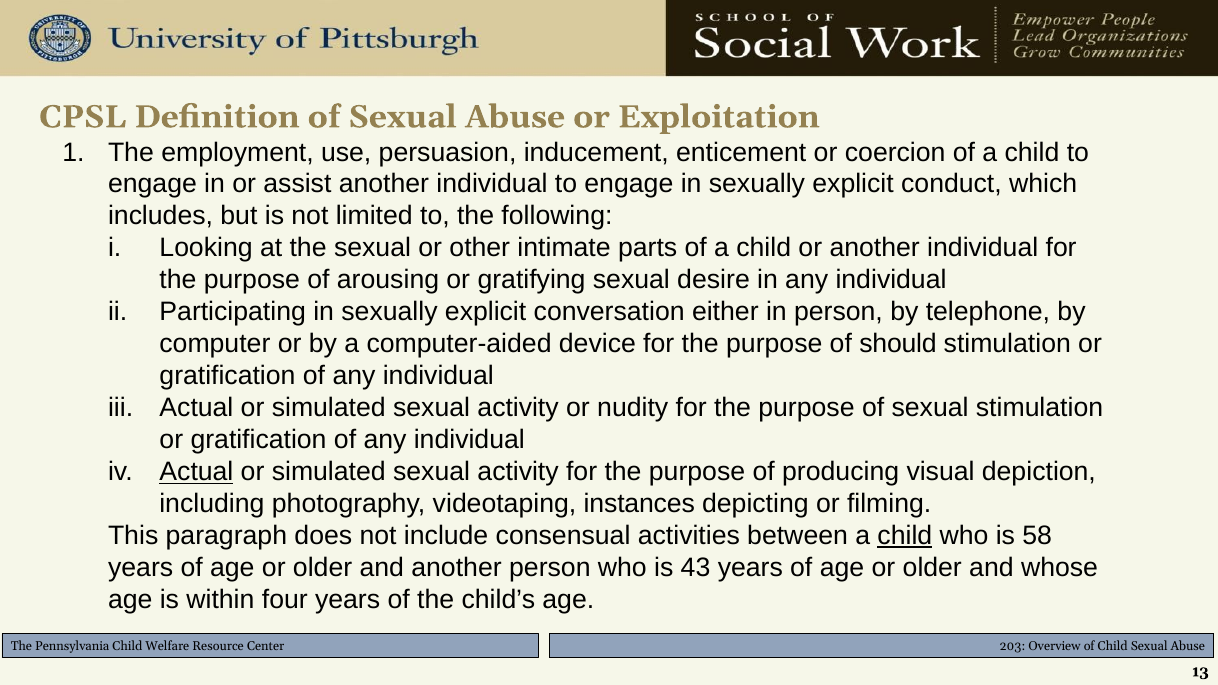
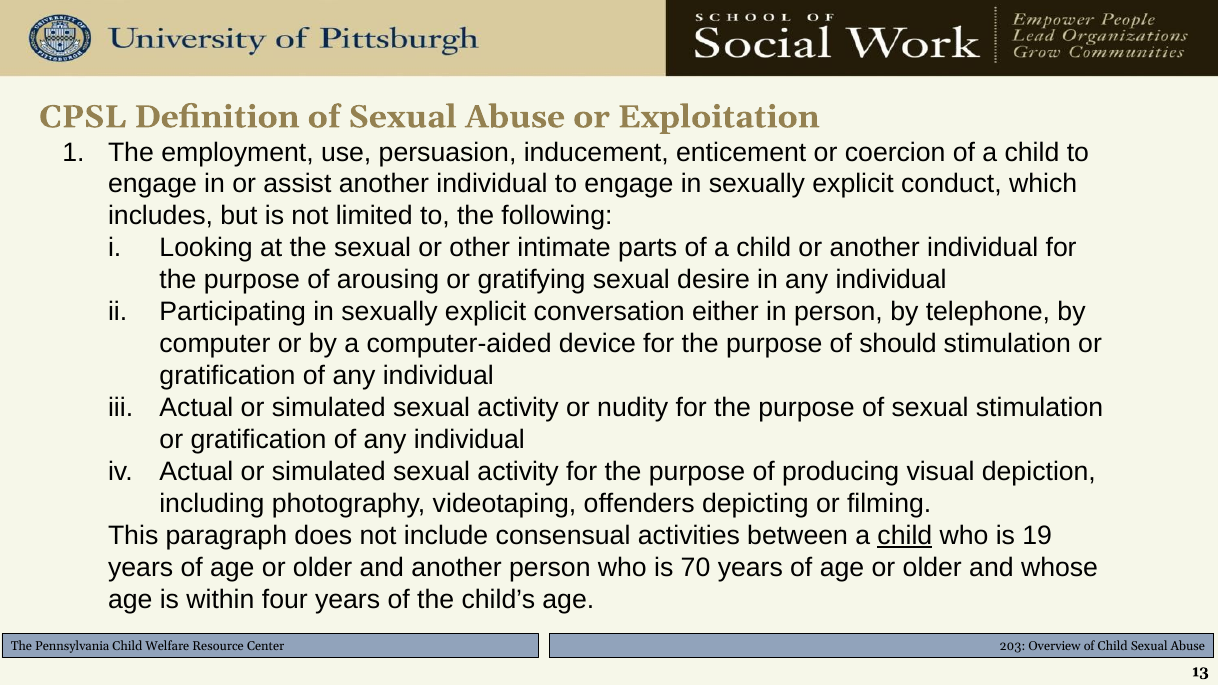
Actual underline: present -> none (196, 472)
instances: instances -> offenders (639, 504)
58: 58 -> 19 (1037, 536)
43: 43 -> 70 (696, 568)
